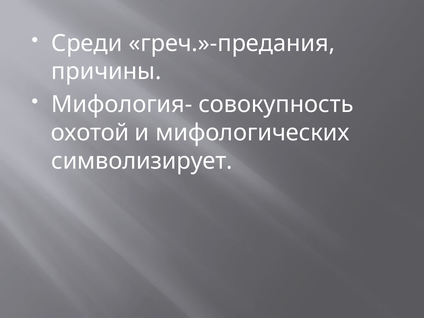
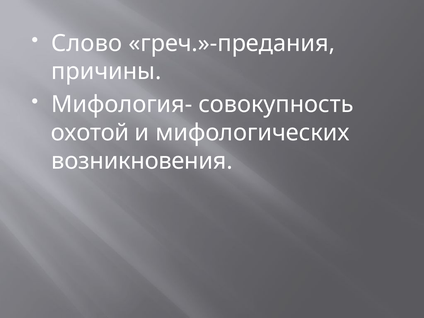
Среди: Среди -> Слово (87, 43)
символизирует: символизирует -> возникновения (142, 161)
